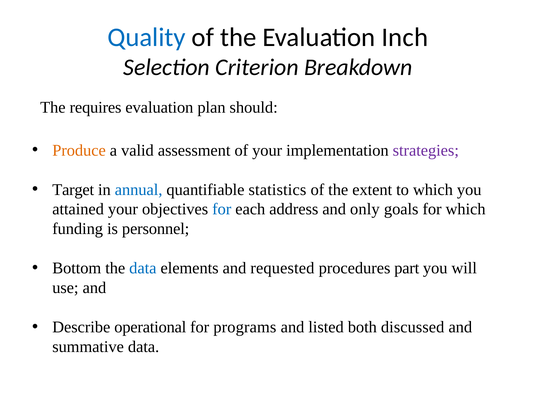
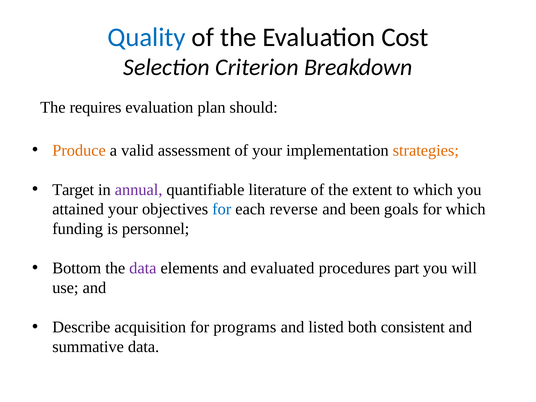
Inch: Inch -> Cost (405, 37)
strategies colour: purple -> orange (426, 150)
annual colour: blue -> purple (139, 190)
statistics: statistics -> literature (278, 190)
address: address -> reverse (294, 209)
only: only -> been (365, 209)
data colour: blue -> purple (143, 268)
requested: requested -> evaluated (282, 268)
operational: operational -> acquisition (150, 327)
discussed: discussed -> consistent (413, 327)
